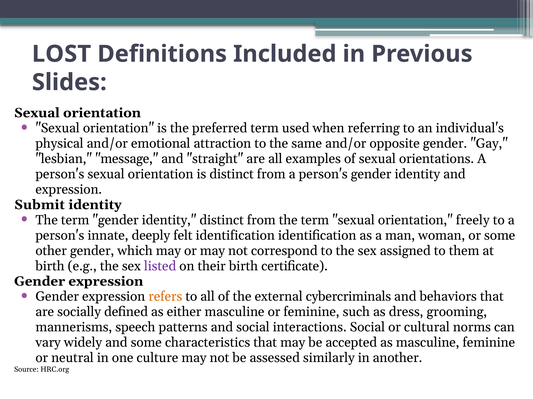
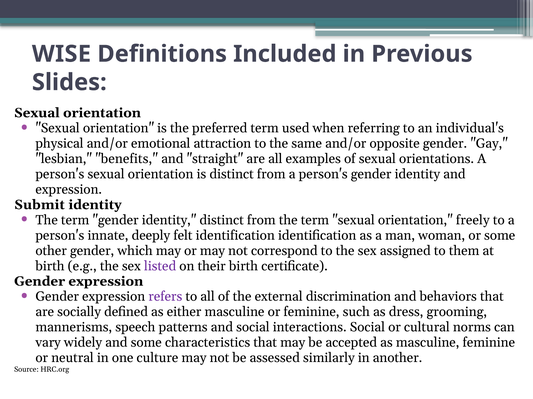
LOST: LOST -> WISE (61, 54)
message: message -> benefits (126, 159)
refers colour: orange -> purple (165, 297)
cybercriminals: cybercriminals -> discrimination (348, 297)
